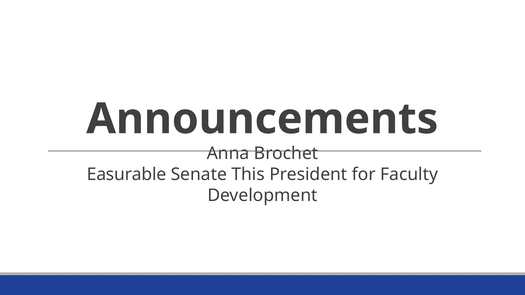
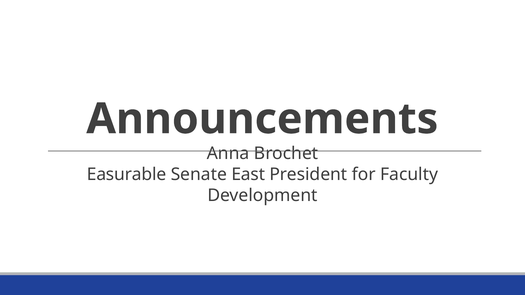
This: This -> East (248, 175)
